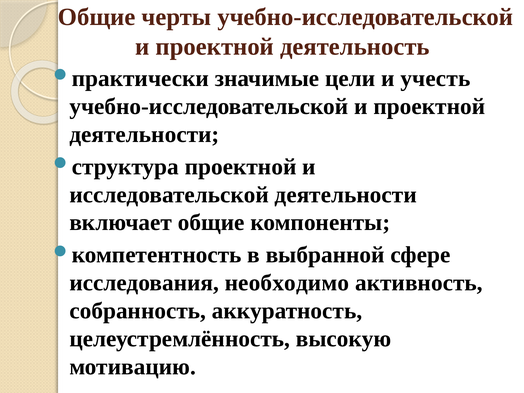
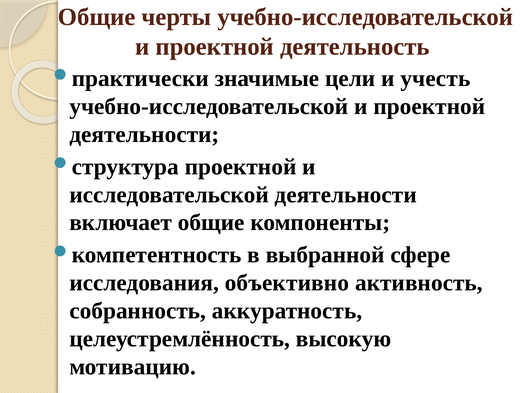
необходимо: необходимо -> объективно (287, 283)
